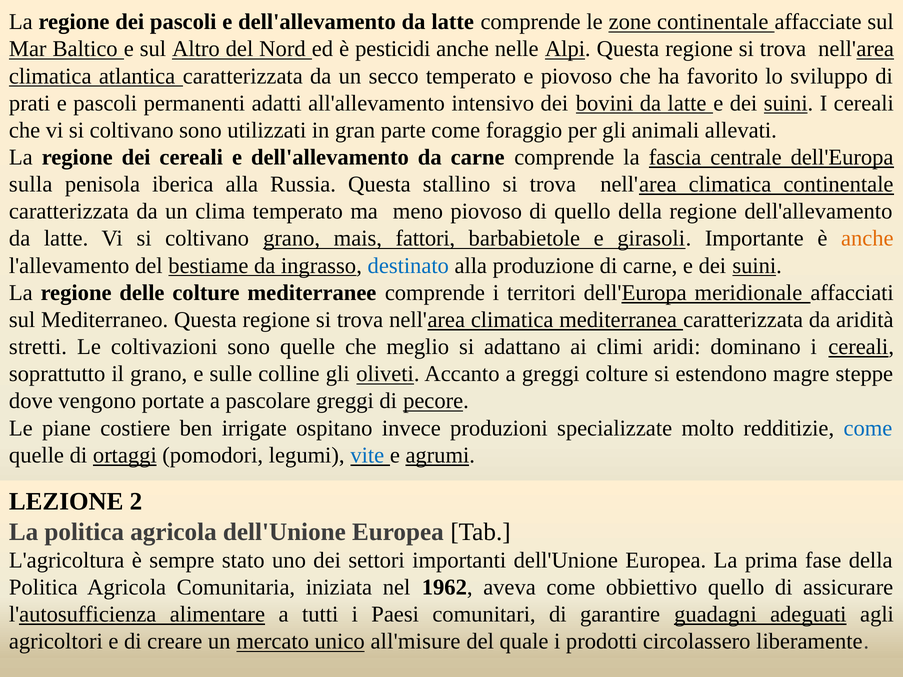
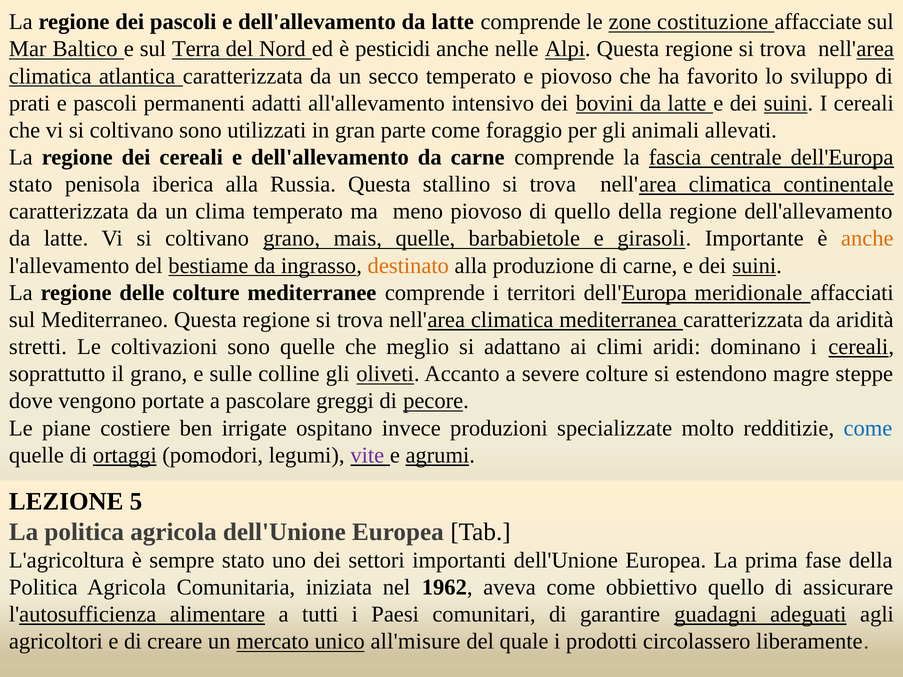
zone continentale: continentale -> costituzione (713, 22)
Altro: Altro -> Terra (196, 49)
sulla: sulla -> stato (31, 184)
mais fattori: fattori -> quelle (425, 239)
destinato colour: blue -> orange (408, 266)
a greggi: greggi -> severe (551, 374)
vite colour: blue -> purple (367, 455)
2: 2 -> 5 (136, 502)
